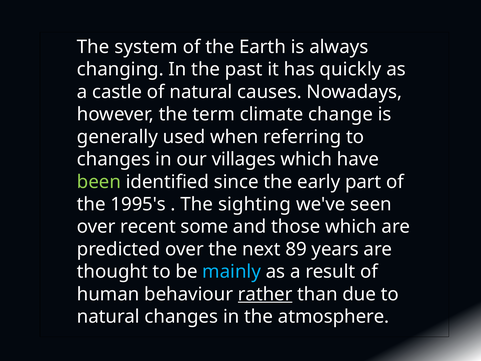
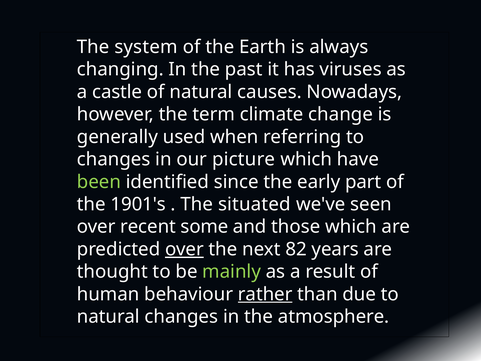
quickly: quickly -> viruses (351, 69)
villages: villages -> picture (244, 159)
1995's: 1995's -> 1901's (138, 204)
sighting: sighting -> situated (254, 204)
over underline: none -> present (184, 249)
89: 89 -> 82 (296, 249)
mainly colour: light blue -> light green (232, 272)
